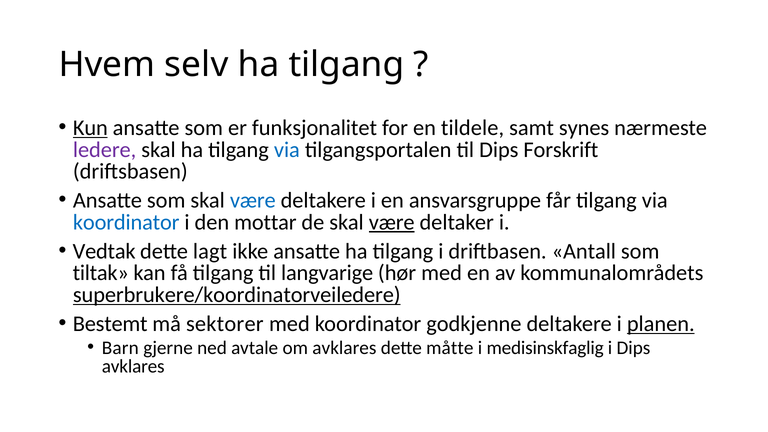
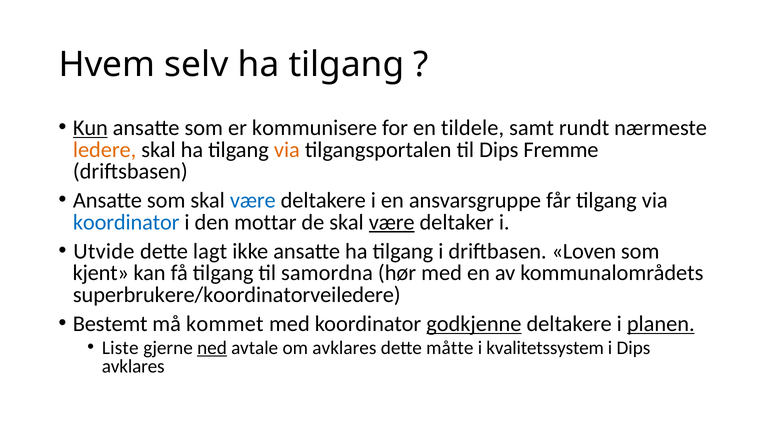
funksjonalitet: funksjonalitet -> kommunisere (315, 128)
synes: synes -> rundt (584, 128)
ledere colour: purple -> orange (105, 150)
via colour: blue -> orange (287, 150)
Forskrift: Forskrift -> Fremme (561, 150)
Vedtak: Vedtak -> Utvide (104, 251)
Antall: Antall -> Loven (584, 251)
tiltak: tiltak -> kjent (101, 273)
langvarige: langvarige -> samordna (327, 273)
superbrukere/koordinatorveiledere underline: present -> none (237, 295)
sektorer: sektorer -> kommet (225, 324)
godkjenne underline: none -> present (474, 324)
Barn: Barn -> Liste (120, 348)
ned underline: none -> present (212, 348)
medisinskfaglig: medisinskfaglig -> kvalitetssystem (545, 348)
